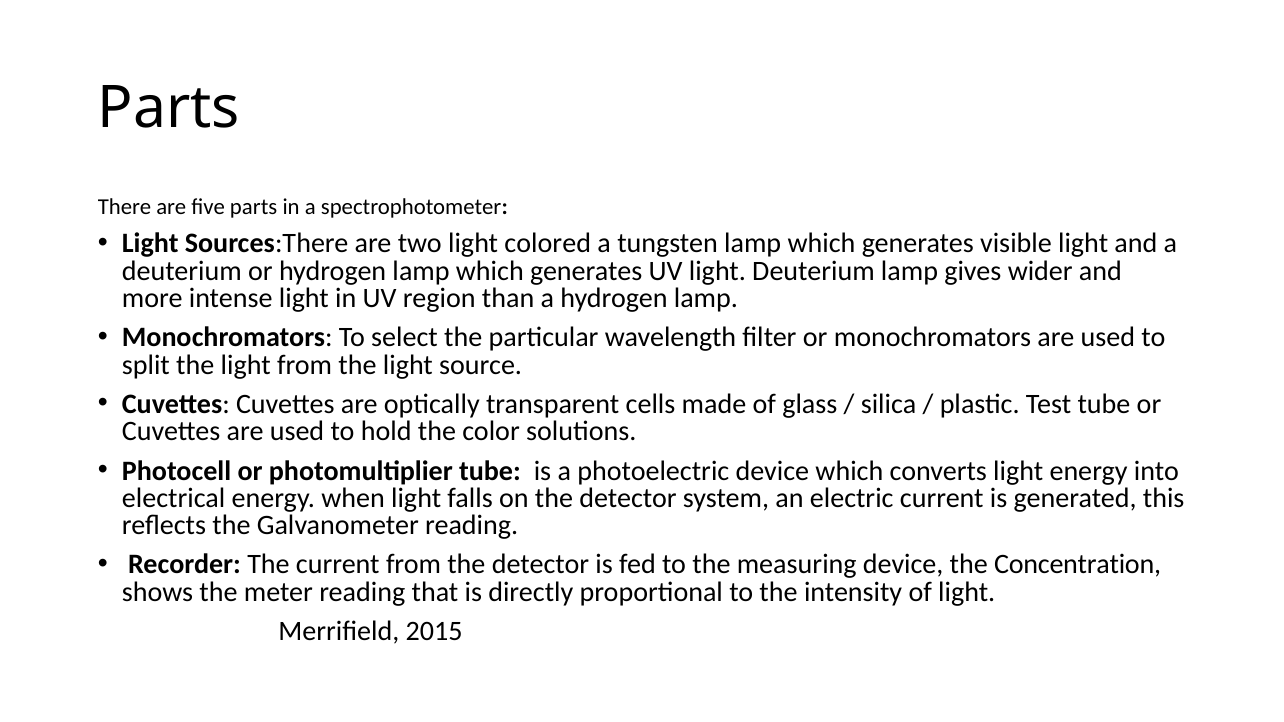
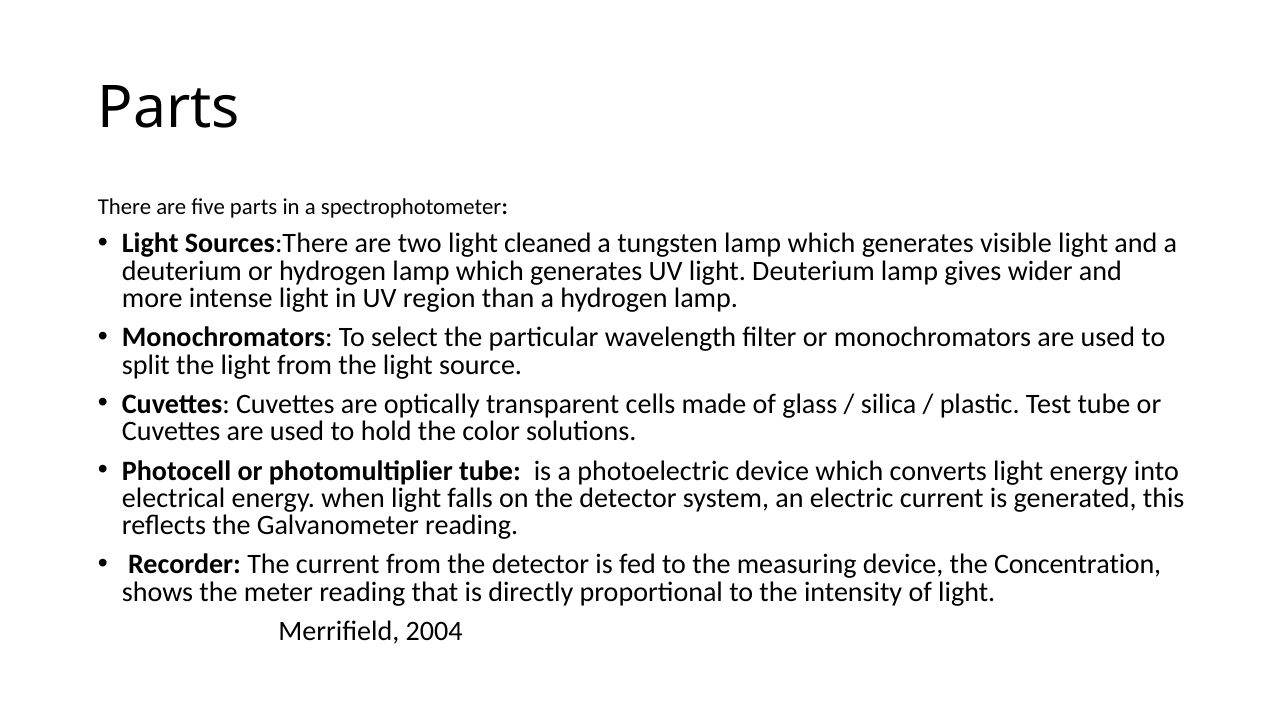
colored: colored -> cleaned (548, 244)
2015: 2015 -> 2004 (434, 631)
